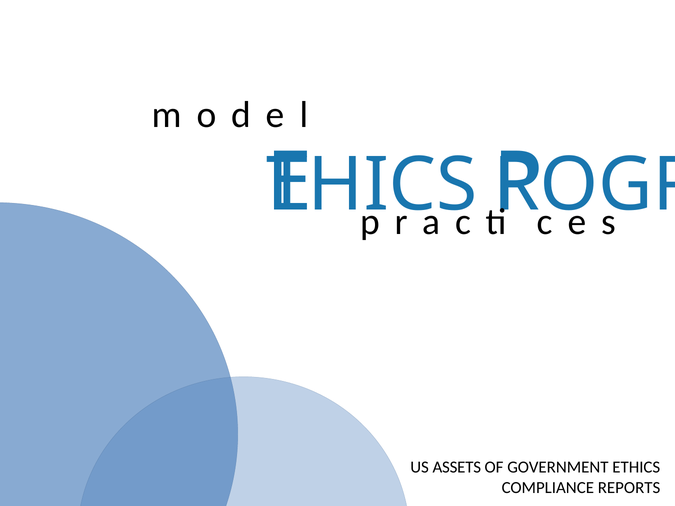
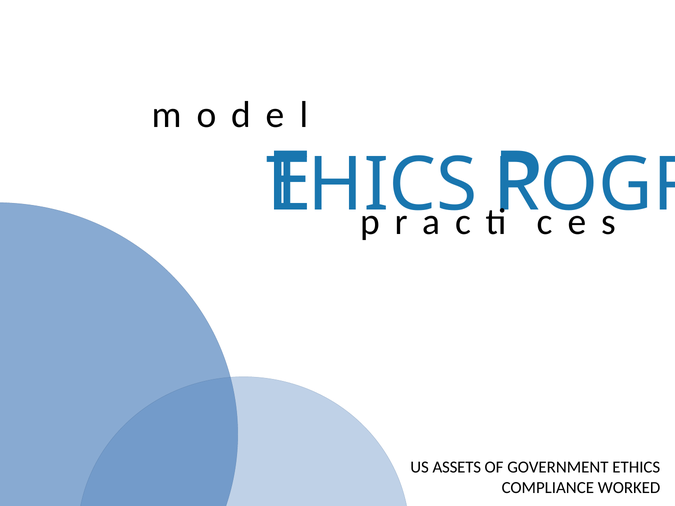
REPORTS: REPORTS -> WORKED (629, 488)
